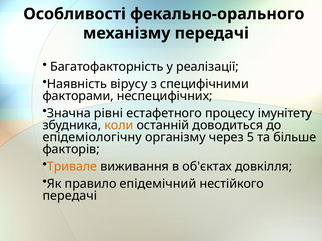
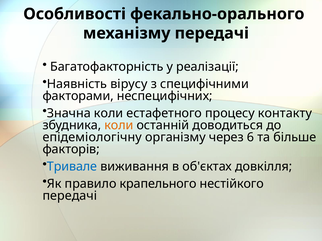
Значна рівні: рівні -> коли (109, 113)
імунітету: імунітету -> контакту (285, 113)
5: 5 -> 6 (251, 138)
Тривале colour: orange -> blue (72, 167)
епідемічний: епідемічний -> крапельного (158, 184)
